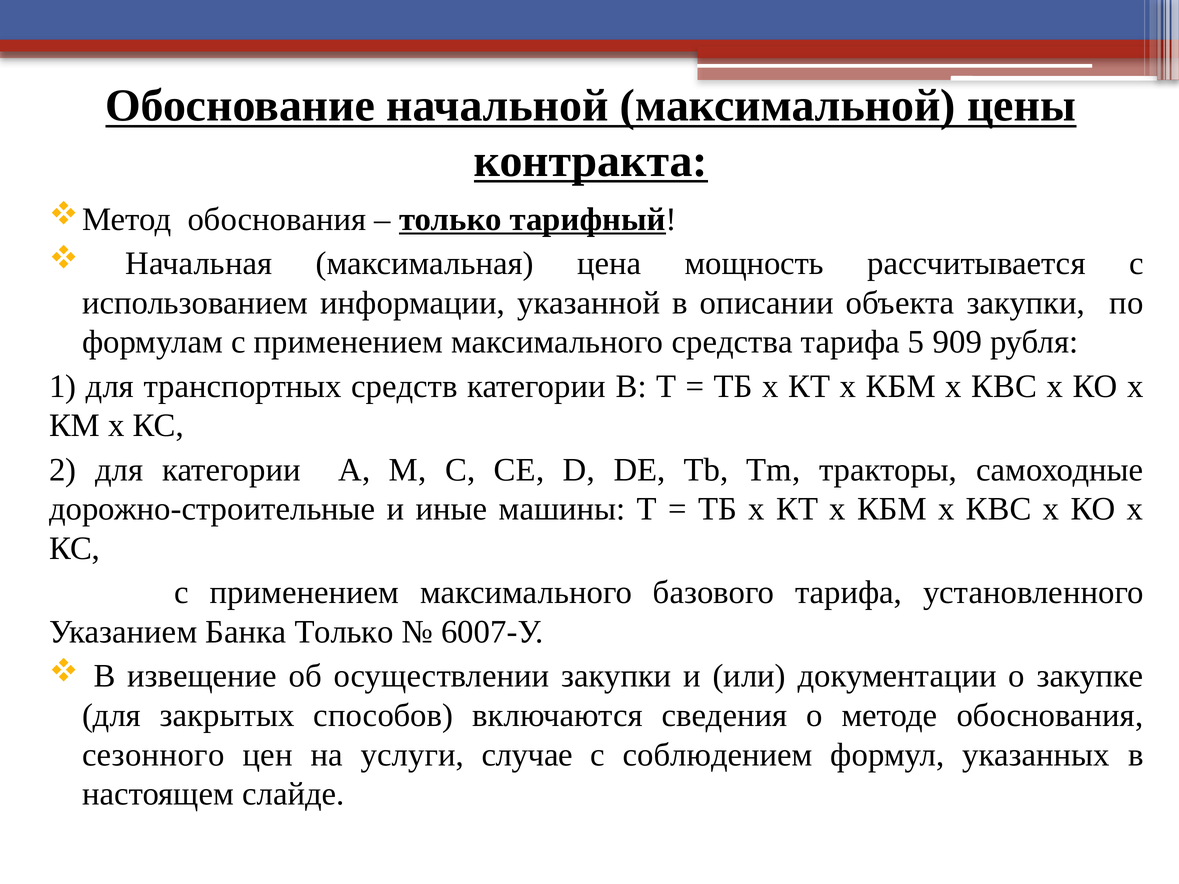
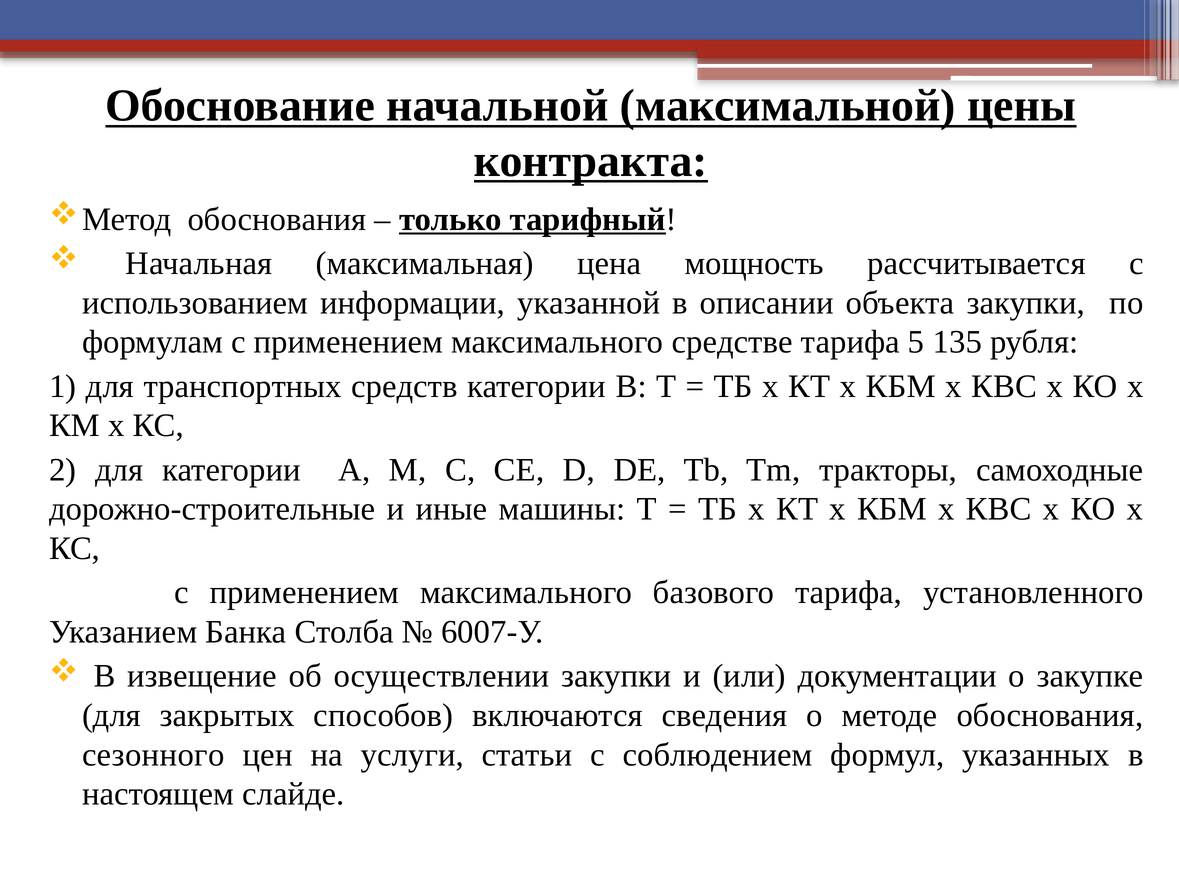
средства: средства -> средстве (732, 342)
909: 909 -> 135 (957, 342)
Банка Только: Только -> Столба (344, 632)
случае: случае -> статьи (527, 755)
